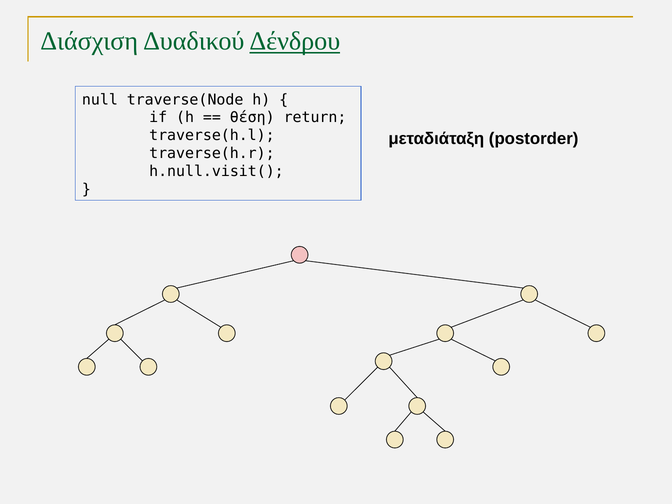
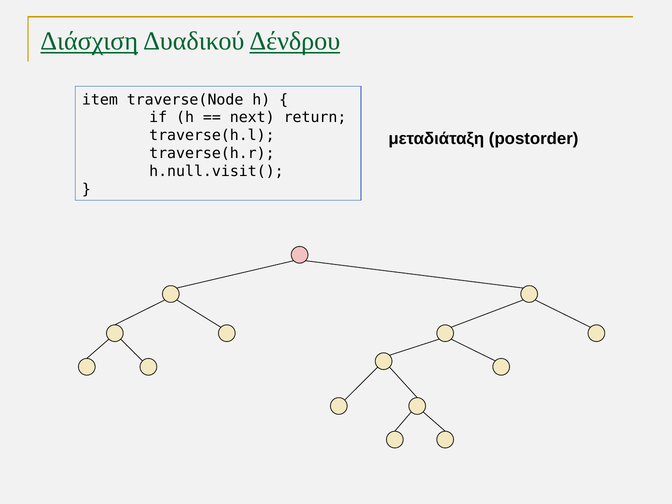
Διάσχιση underline: none -> present (89, 41)
null: null -> item (100, 100)
θέση: θέση -> next (252, 118)
